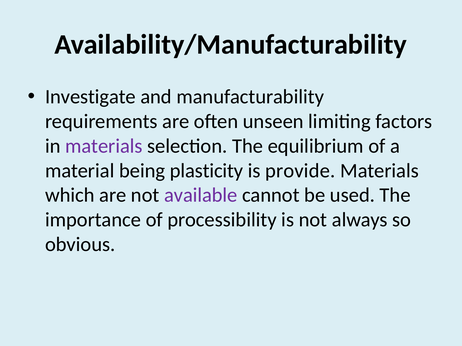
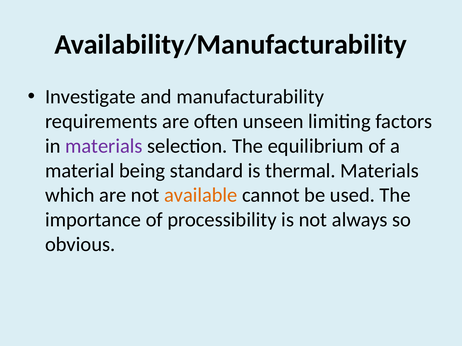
plasticity: plasticity -> standard (207, 171)
provide: provide -> thermal (300, 171)
available colour: purple -> orange (201, 196)
